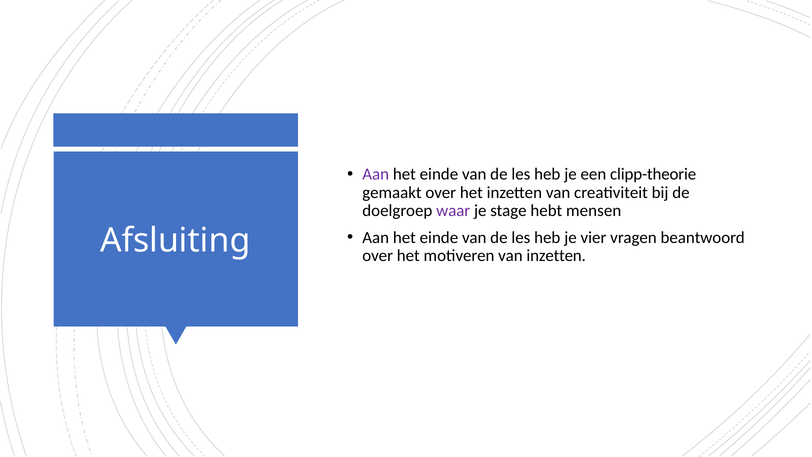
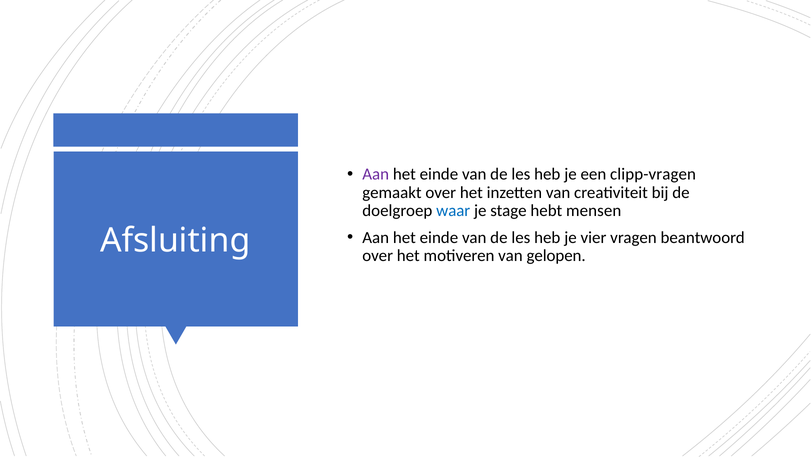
clipp-theorie: clipp-theorie -> clipp-vragen (653, 174)
waar colour: purple -> blue (453, 211)
van inzetten: inzetten -> gelopen (556, 256)
